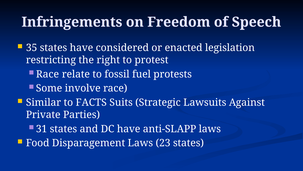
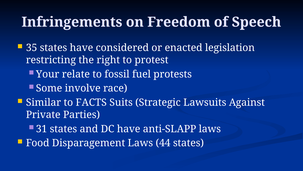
Race: Race -> Your (48, 74)
23: 23 -> 44 (163, 143)
